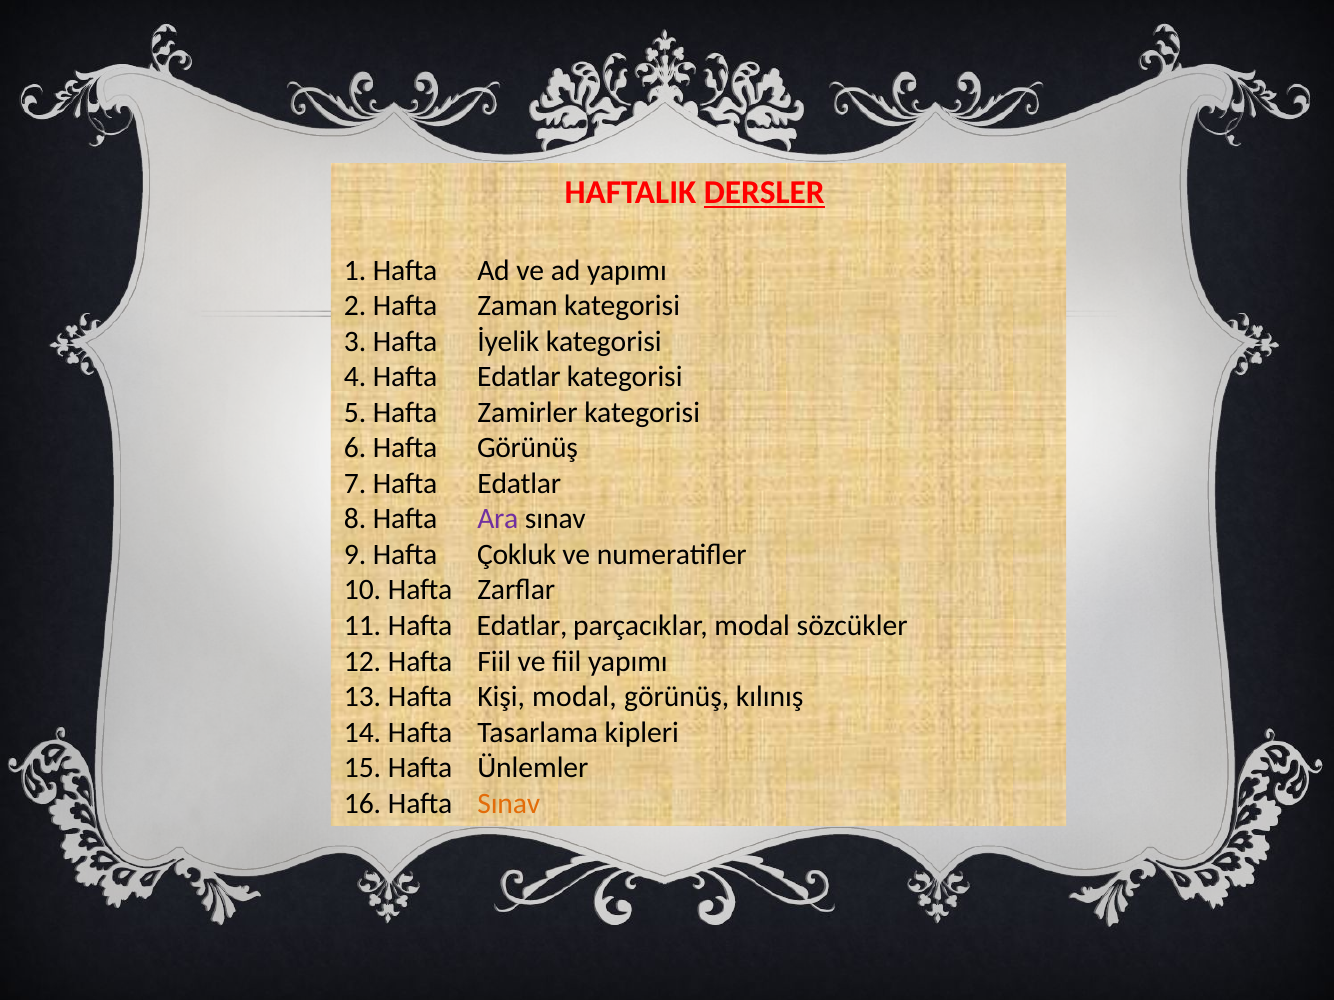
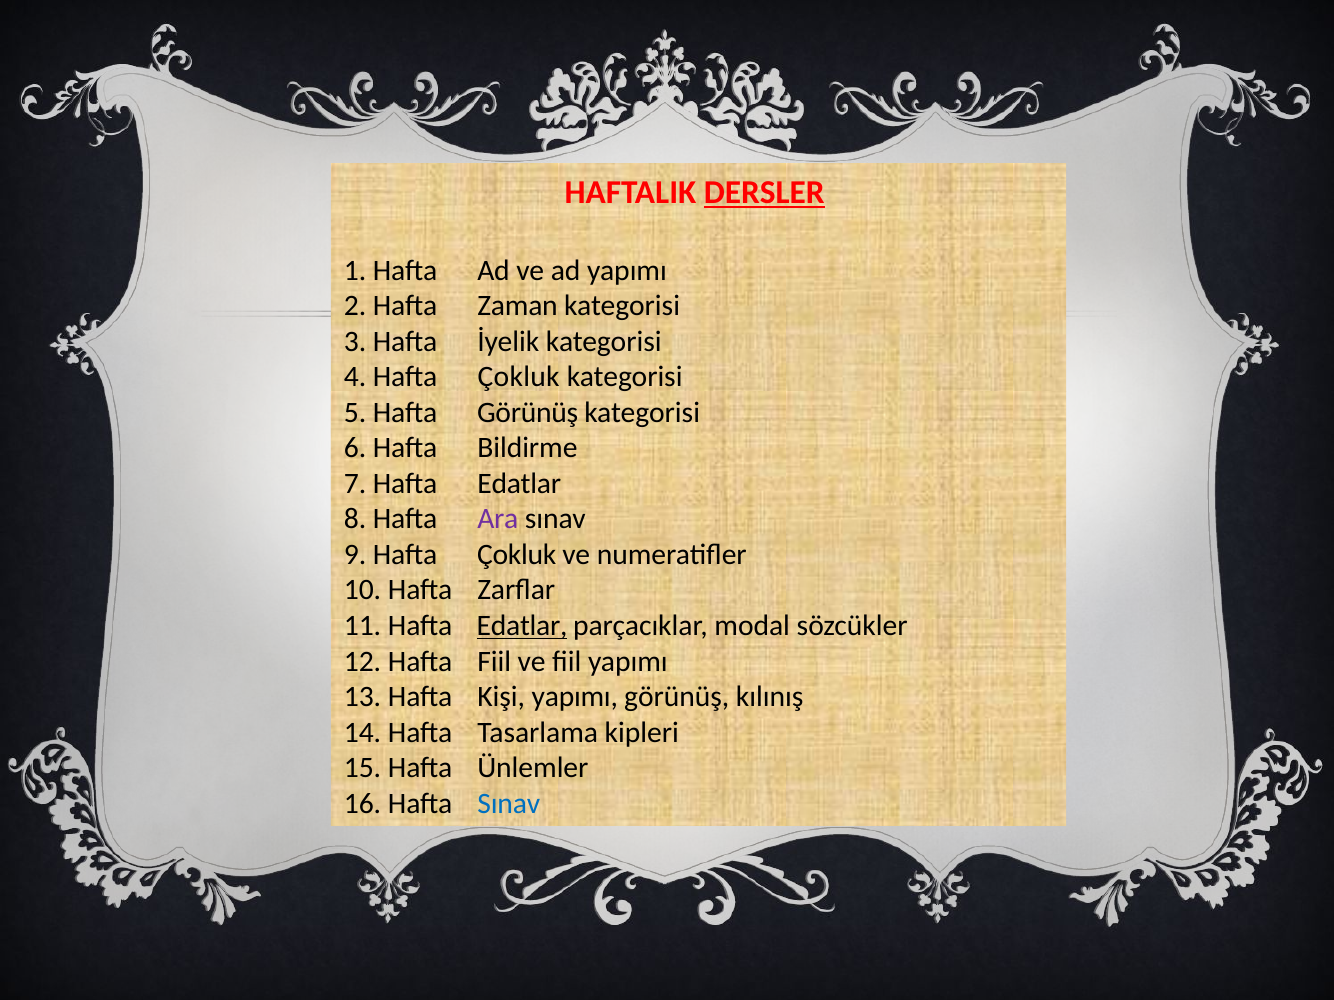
4 Hafta Edatlar: Edatlar -> Çokluk (519, 377)
Hafta Zamirler: Zamirler -> Görünüş (528, 413)
Hafta Görünüş: Görünüş -> Bildirme (527, 448)
Edatlar underline: none -> present (522, 626)
Kişi modal: modal -> yapımı (575, 697)
Sınav colour: orange -> blue (509, 804)
